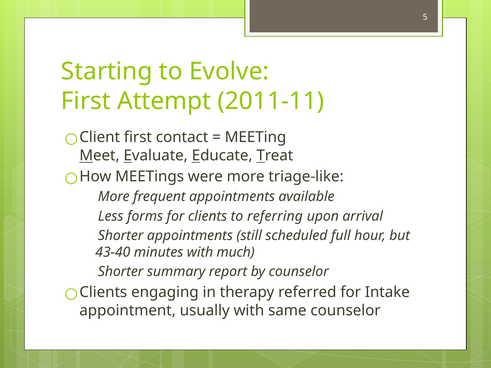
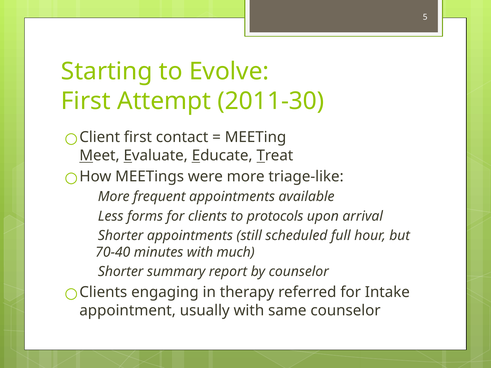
2011-11: 2011-11 -> 2011-30 (271, 101)
referring: referring -> protocols (275, 216)
43-40: 43-40 -> 70-40 (113, 252)
